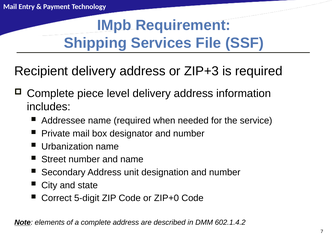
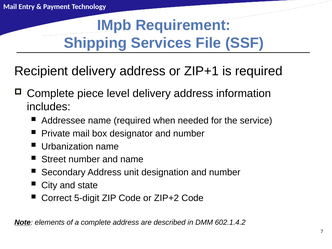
ZIP+3: ZIP+3 -> ZIP+1 (201, 71)
ZIP+0: ZIP+0 -> ZIP+2 (166, 198)
